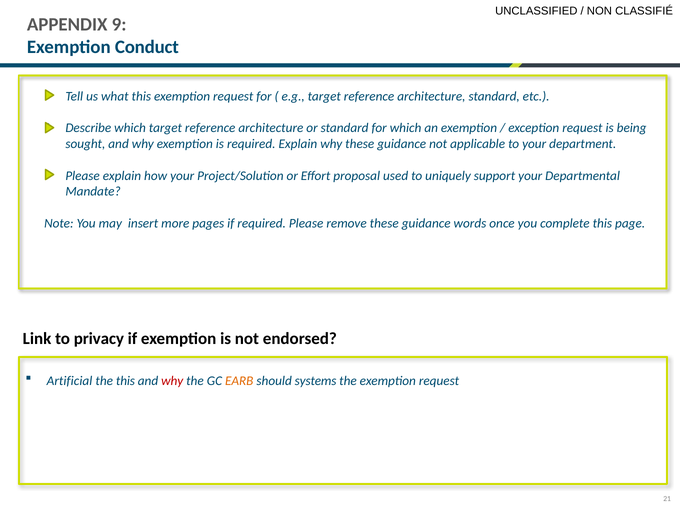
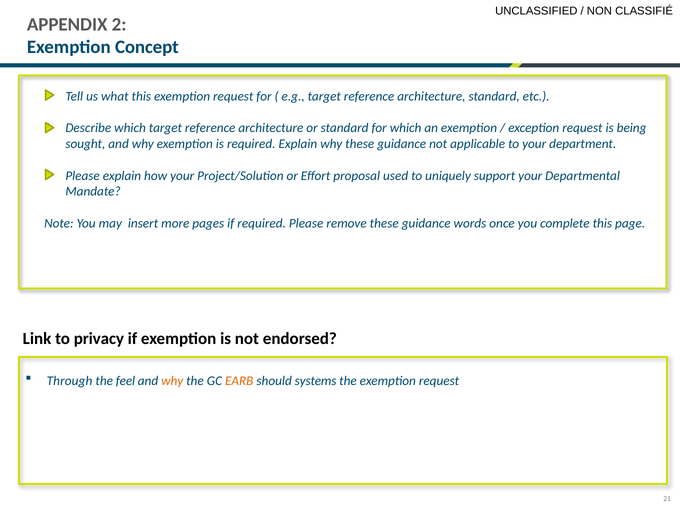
9: 9 -> 2 (119, 25)
Conduct: Conduct -> Concept (147, 47)
Artificial: Artificial -> Through (70, 381)
the this: this -> feel (125, 381)
why colour: red -> orange (172, 381)
